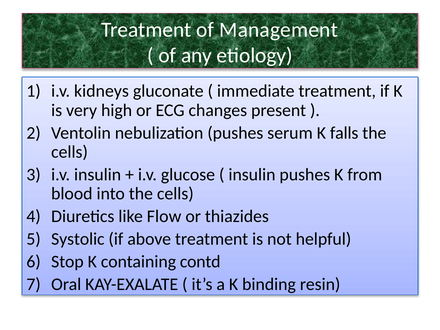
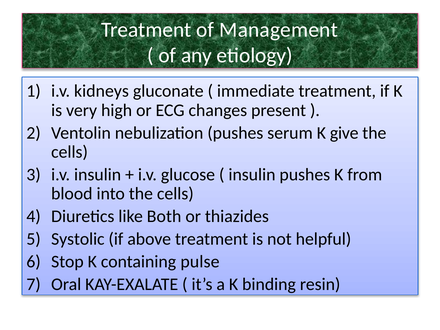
falls: falls -> give (344, 133)
Flow: Flow -> Both (164, 216)
contd: contd -> pulse (200, 262)
